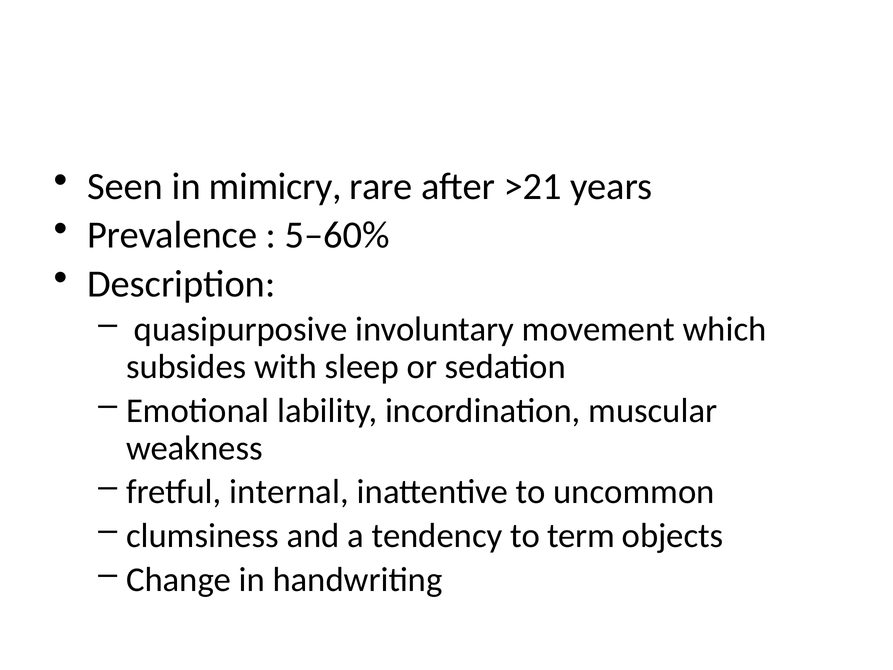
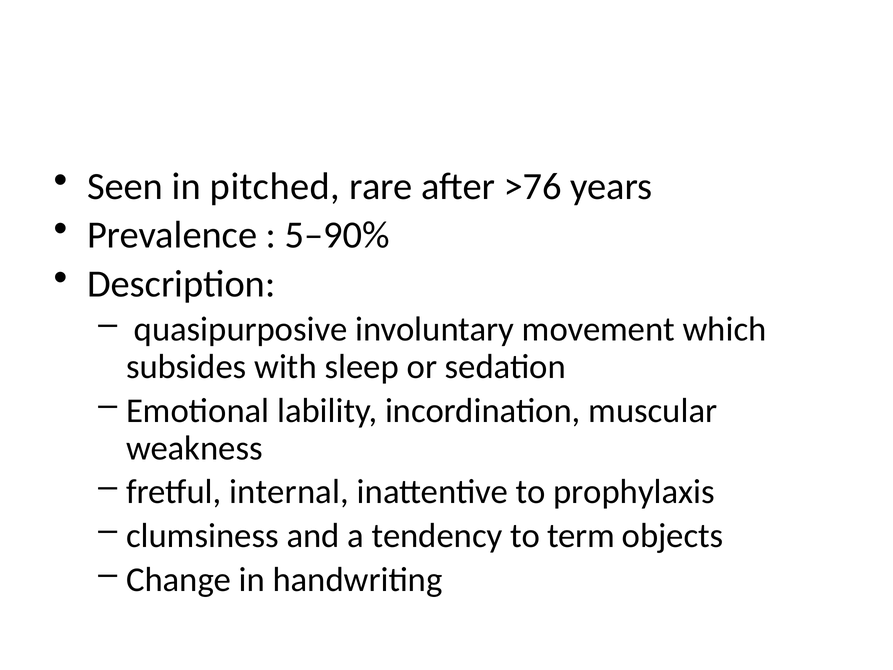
mimicry: mimicry -> pitched (275, 187)
>21: >21 -> >76 (533, 187)
5–60%: 5–60% -> 5–90% (337, 235)
uncommon: uncommon -> prophylaxis (634, 492)
